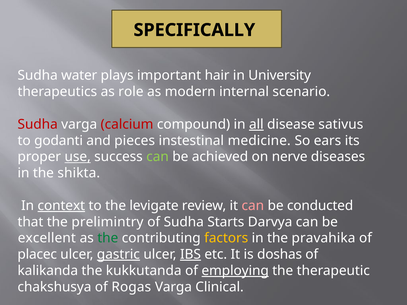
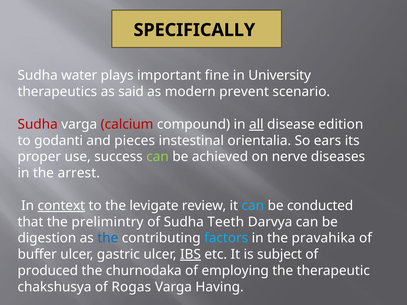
hair: hair -> fine (217, 76)
role: role -> said (131, 92)
internal: internal -> prevent (244, 92)
sativus: sativus -> edition (341, 124)
medicine: medicine -> orientalia (259, 141)
use underline: present -> none (78, 157)
shikta: shikta -> arrest (79, 173)
can colour: pink -> light blue (253, 206)
Starts: Starts -> Teeth (226, 222)
excellent: excellent -> digestion (47, 238)
the colour: green -> blue (108, 238)
factors colour: yellow -> light blue (226, 238)
placec: placec -> buffer (37, 255)
gastric underline: present -> none (118, 255)
doshas: doshas -> subject (280, 255)
kalikanda: kalikanda -> produced (48, 271)
kukkutanda: kukkutanda -> churnodaka (144, 271)
employing underline: present -> none (235, 271)
Clinical: Clinical -> Having (220, 287)
